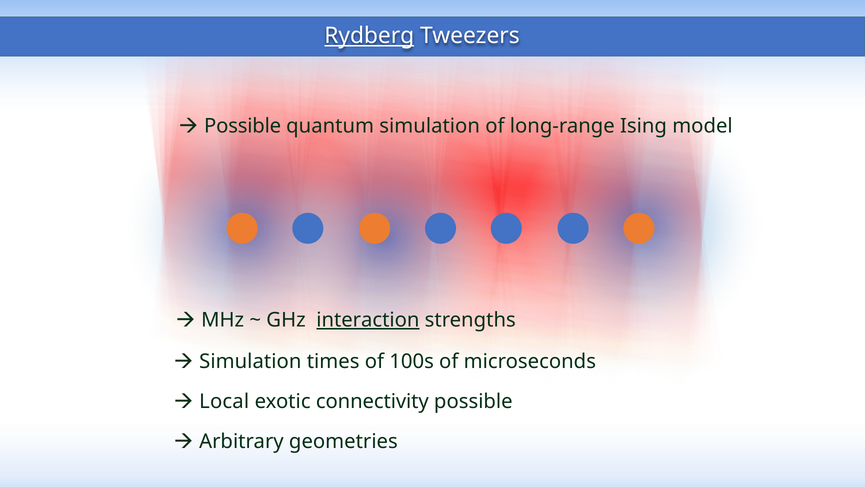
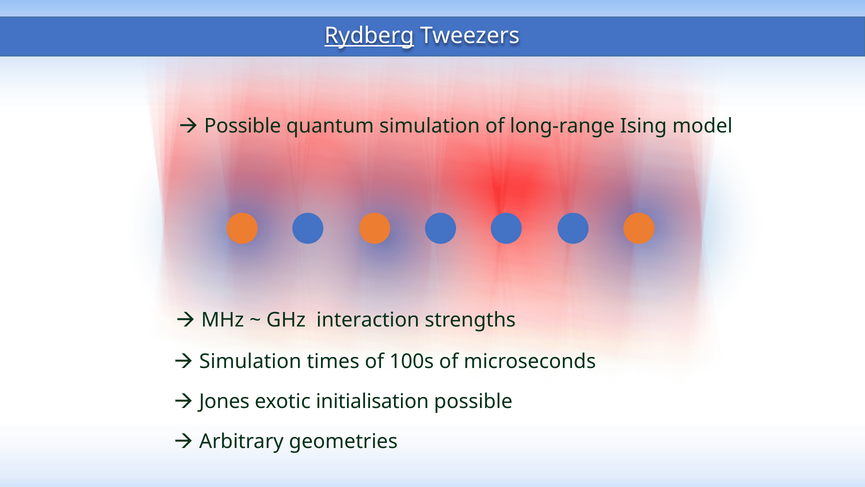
interaction underline: present -> none (368, 320)
Local: Local -> Jones (224, 401)
connectivity: connectivity -> initialisation (372, 401)
